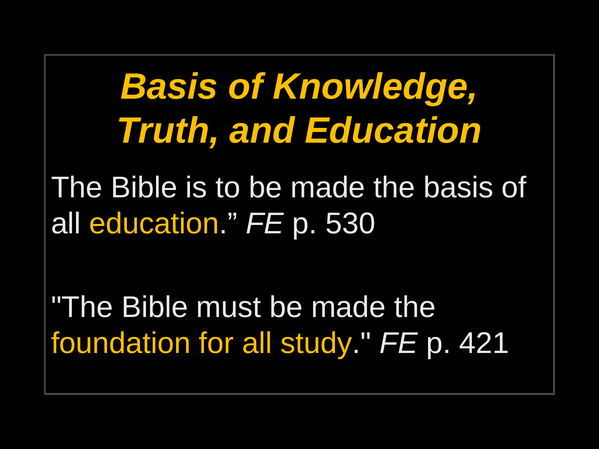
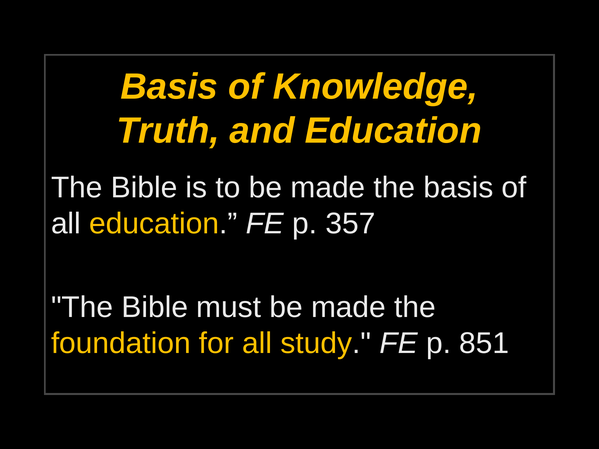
530: 530 -> 357 (350, 224)
421: 421 -> 851 (484, 344)
